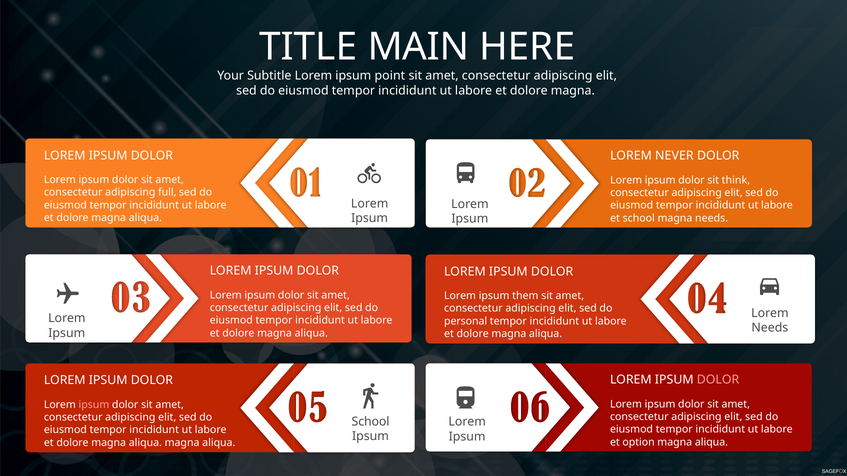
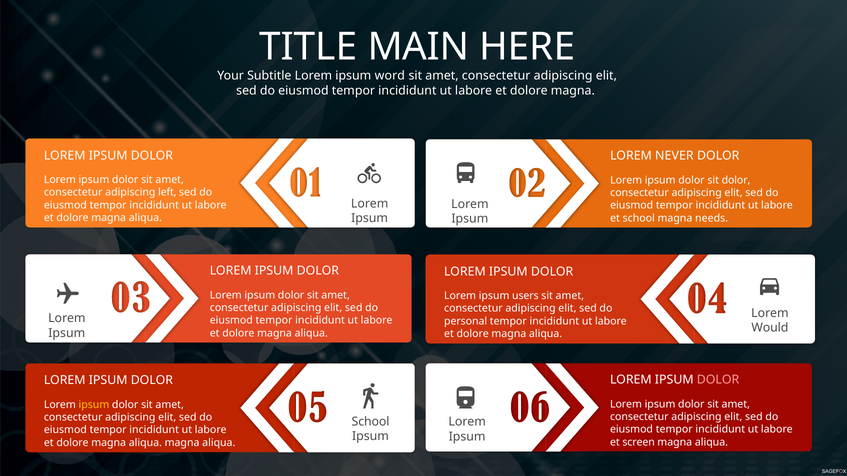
point: point -> word (390, 76)
sit think: think -> dolor (736, 180)
full: full -> left (167, 193)
them: them -> users (525, 296)
Needs: Needs -> Would (770, 328)
ipsum colour: pink -> yellow (94, 405)
option: option -> screen (639, 443)
